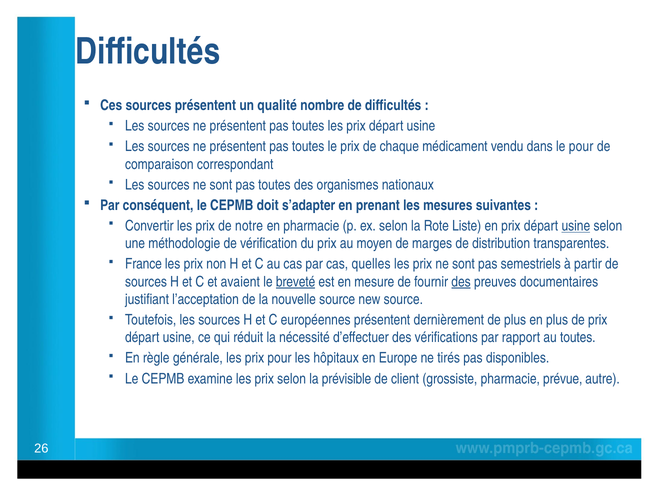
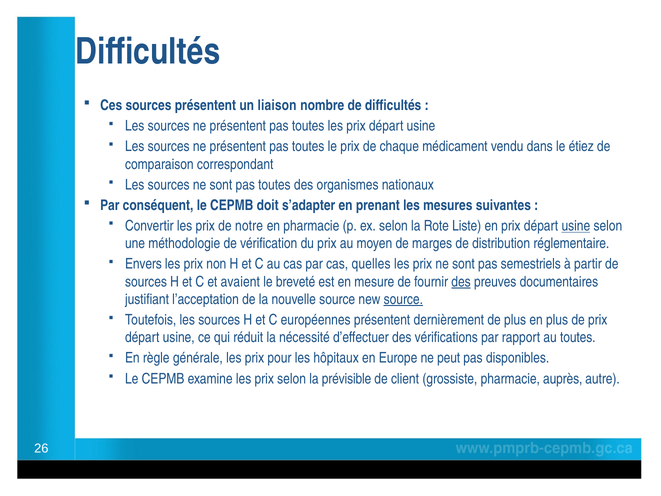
qualité: qualité -> liaison (277, 105)
le pour: pour -> étiez (581, 146)
transparentes: transparentes -> réglementaire (571, 243)
France: France -> Envers (143, 264)
breveté underline: present -> none (296, 282)
source underline: none -> present (403, 299)
tirés: tirés -> peut (449, 358)
prévue: prévue -> auprès (563, 378)
